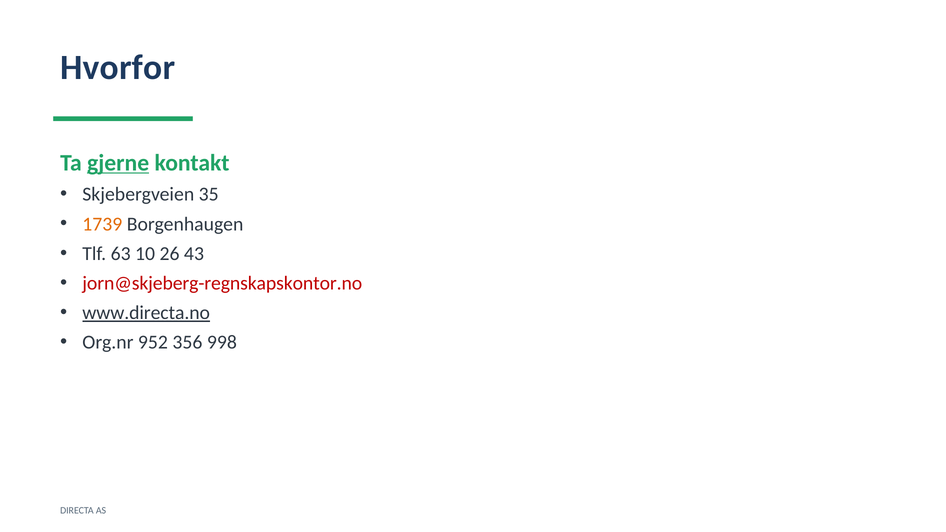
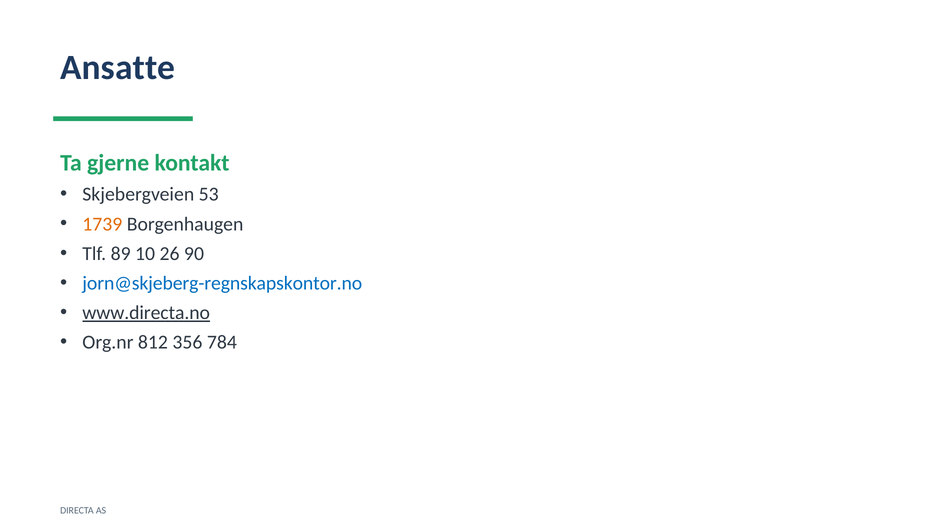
Hvorfor: Hvorfor -> Ansatte (118, 68)
gjerne underline: present -> none (118, 163)
35: 35 -> 53 (209, 195)
63: 63 -> 89 (121, 254)
43: 43 -> 90 (194, 254)
jorn@skjeberg-regnskapskontor.no colour: red -> blue (222, 283)
952: 952 -> 812 (153, 342)
998: 998 -> 784 (222, 342)
